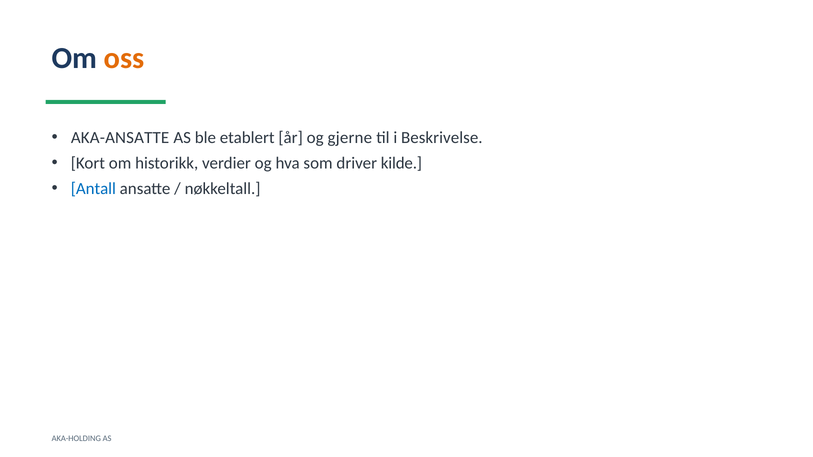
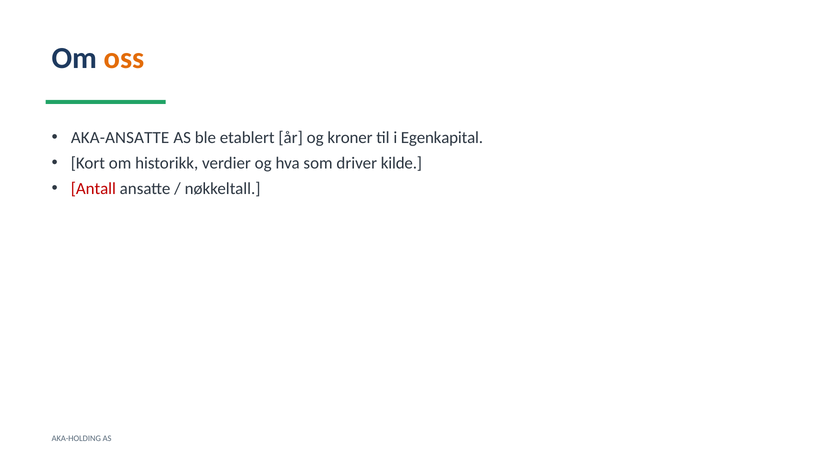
gjerne: gjerne -> kroner (350, 138)
Beskrivelse: Beskrivelse -> Egenkapital (442, 138)
Antall colour: blue -> red (93, 189)
